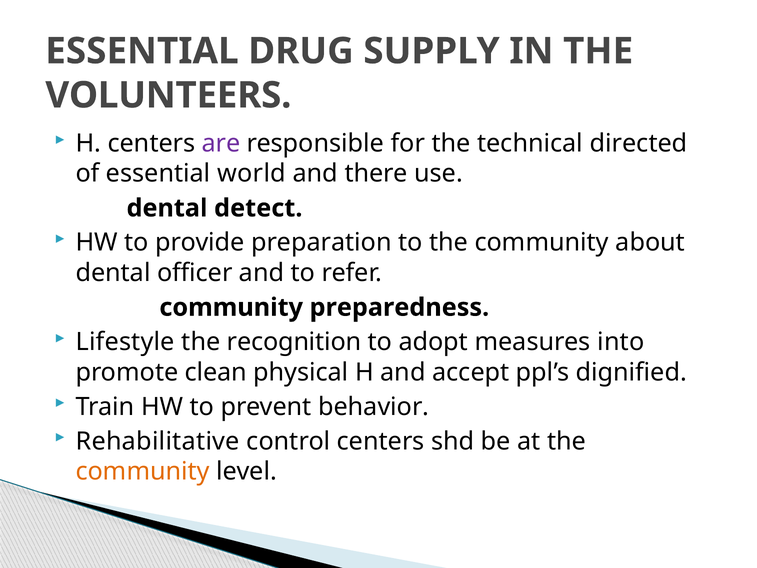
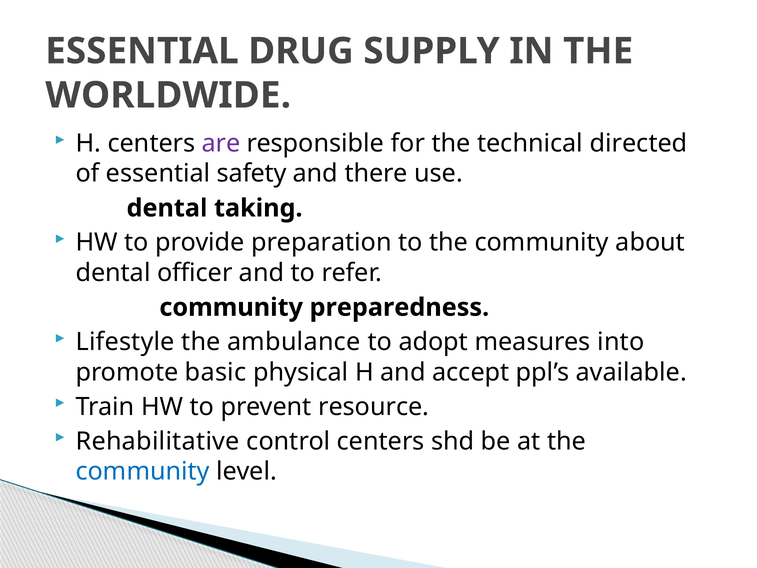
VOLUNTEERS: VOLUNTEERS -> WORLDWIDE (168, 95)
world: world -> safety (252, 174)
detect: detect -> taking (258, 208)
recognition: recognition -> ambulance (294, 342)
clean: clean -> basic (216, 372)
dignified: dignified -> available (631, 372)
behavior: behavior -> resource (374, 407)
community colour: orange -> blue (143, 471)
